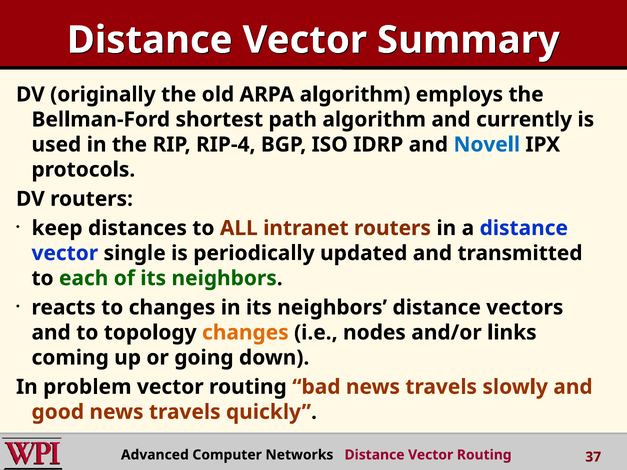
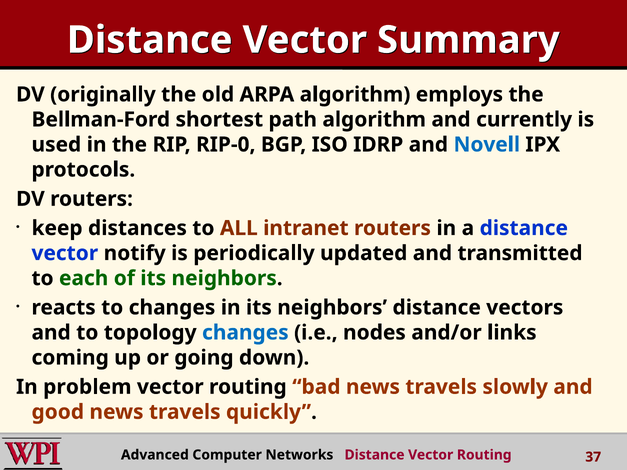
RIP-4: RIP-4 -> RIP-0 (226, 145)
single: single -> notify (135, 253)
changes colour: orange -> blue (245, 333)
